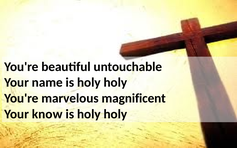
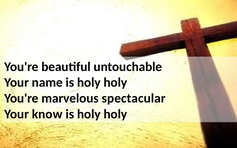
magnificent: magnificent -> spectacular (134, 98)
